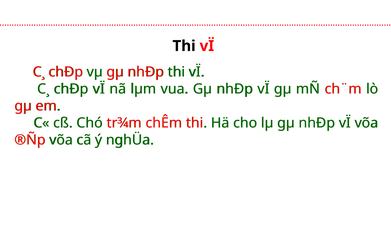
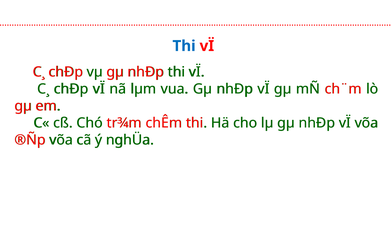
Thi colour: black -> blue (184, 46)
